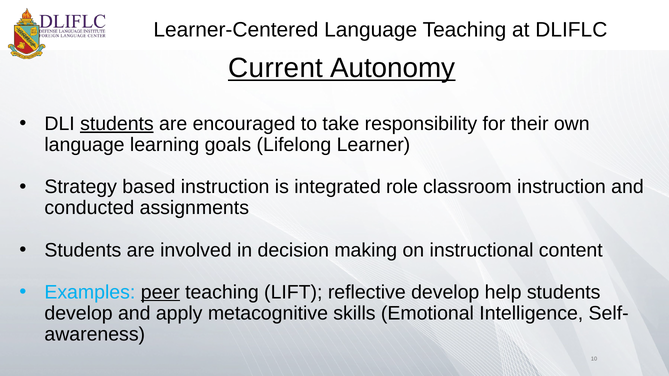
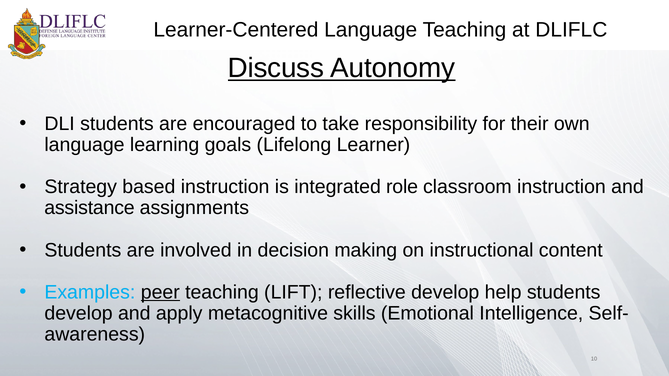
Current: Current -> Discuss (276, 68)
students underline: present -> none (117, 124)
conducted: conducted -> assistance (89, 208)
